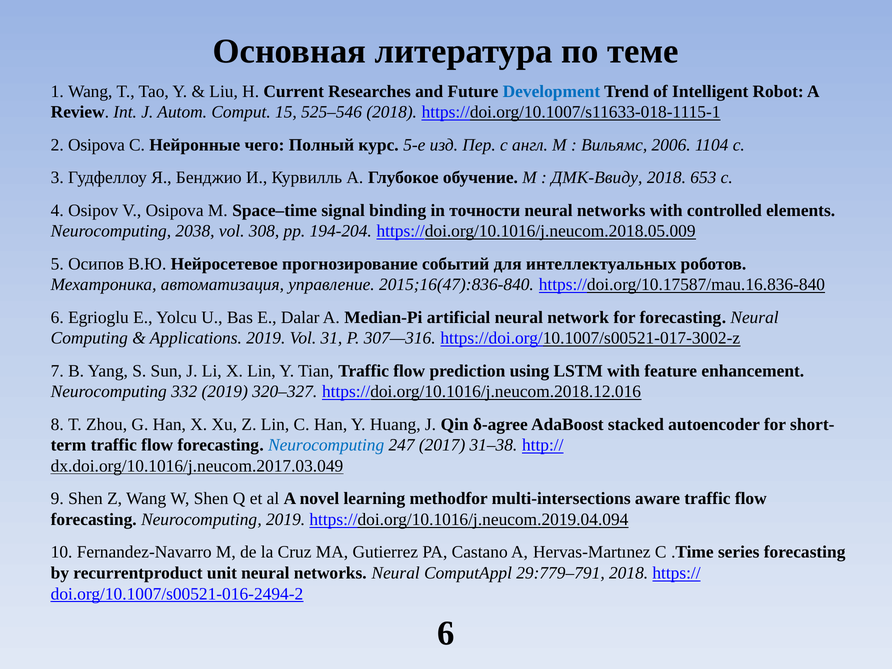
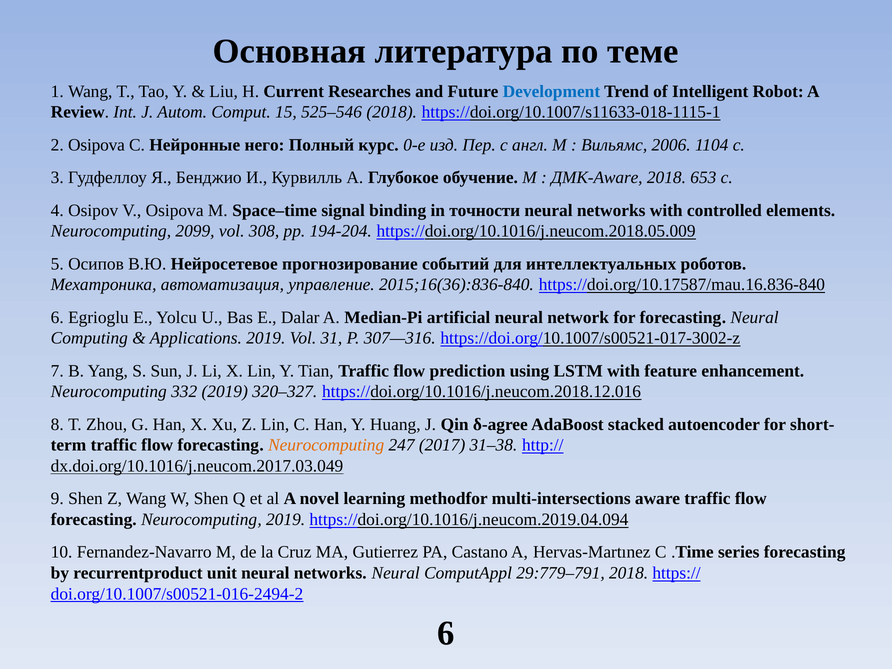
чего: чего -> него (265, 145)
5-е: 5-е -> 0-е (414, 145)
ДМК-Ввиду: ДМК-Ввиду -> ДМК-Aware (597, 178)
2038: 2038 -> 2099 (195, 231)
2015;16(47):836-840: 2015;16(47):836-840 -> 2015;16(36):836-840 (456, 285)
Neurocomputing colour: blue -> orange (326, 445)
